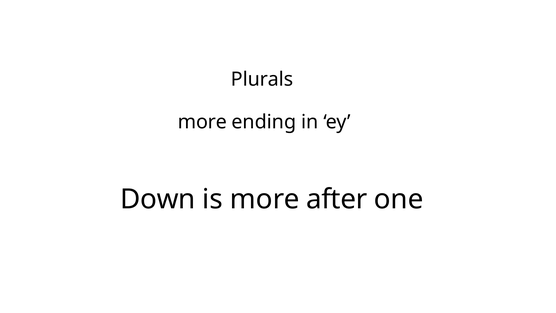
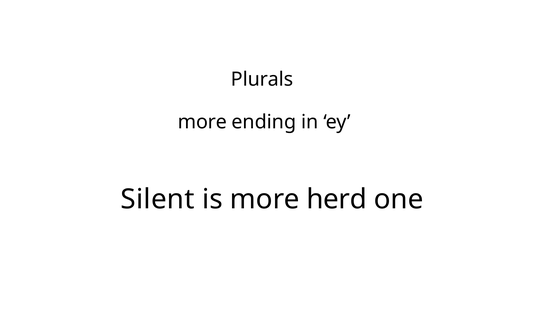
Down: Down -> Silent (158, 199)
after: after -> herd (337, 199)
